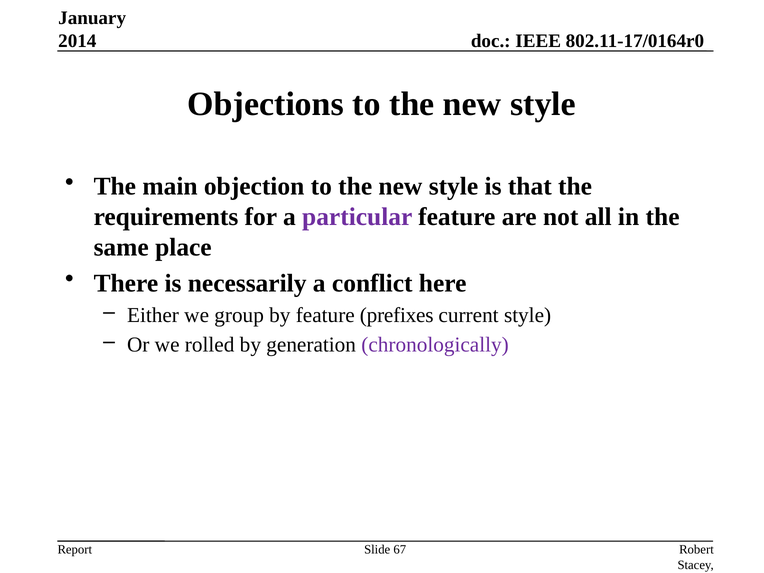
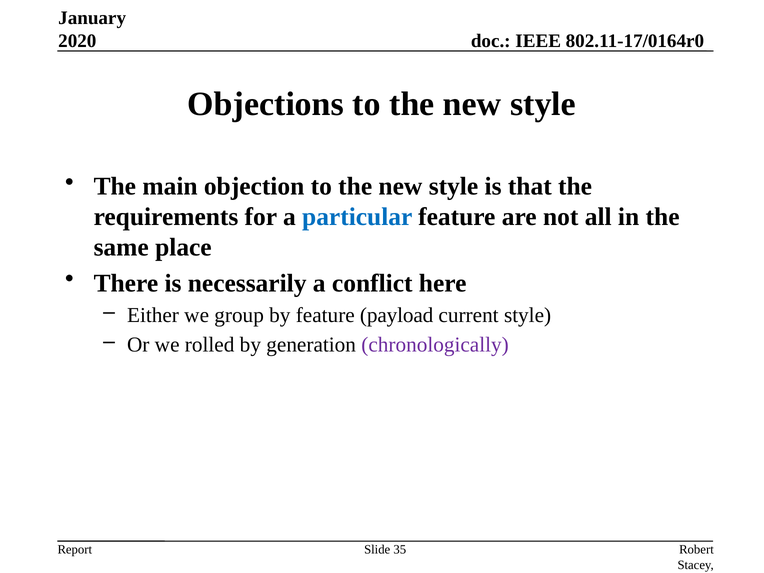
2014: 2014 -> 2020 (77, 41)
particular colour: purple -> blue (357, 217)
prefixes: prefixes -> payload (397, 315)
67: 67 -> 35 (400, 550)
